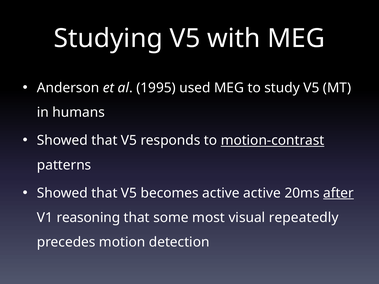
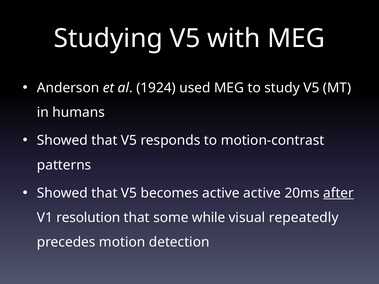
1995: 1995 -> 1924 (156, 88)
motion-contrast underline: present -> none (273, 141)
reasoning: reasoning -> resolution (88, 218)
most: most -> while (209, 218)
